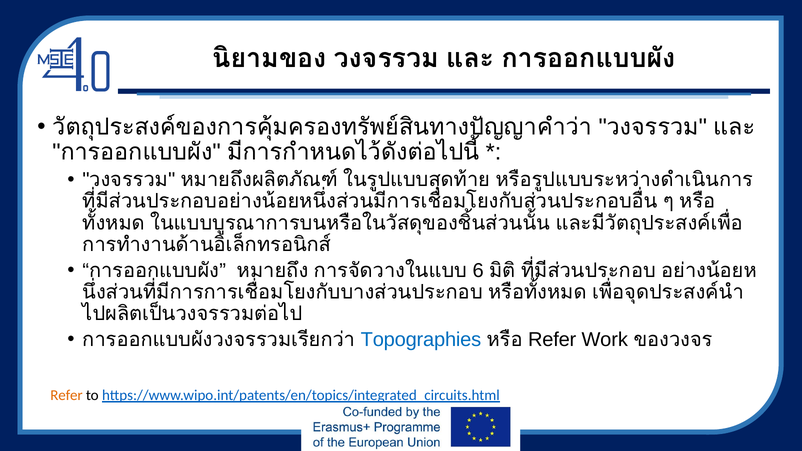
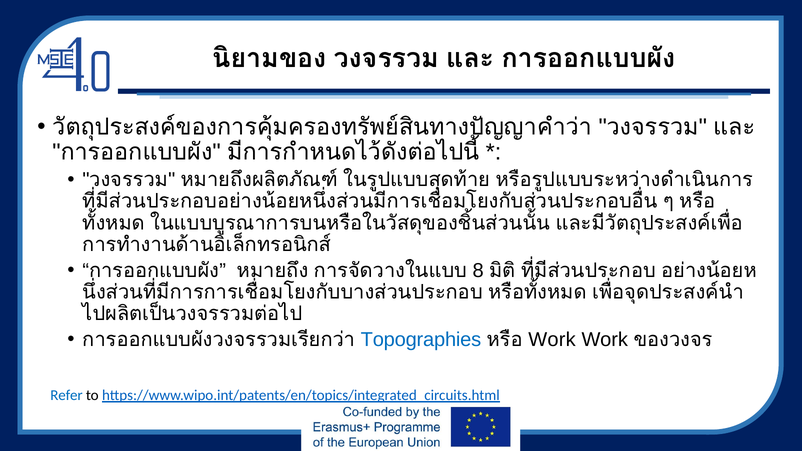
6: 6 -> 8 (478, 270)
Refer: Refer -> Work (552, 340)
Refer colour: orange -> blue (66, 395)
